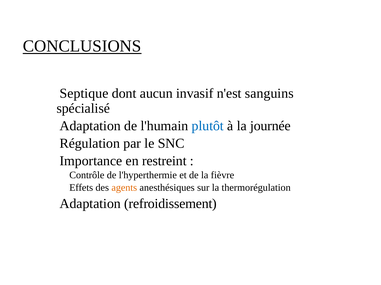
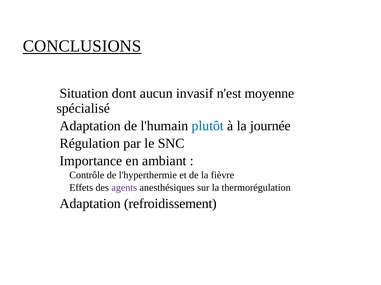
Septique: Septique -> Situation (84, 94)
sanguins: sanguins -> moyenne (269, 94)
restreint: restreint -> ambiant (164, 161)
agents colour: orange -> purple (124, 188)
